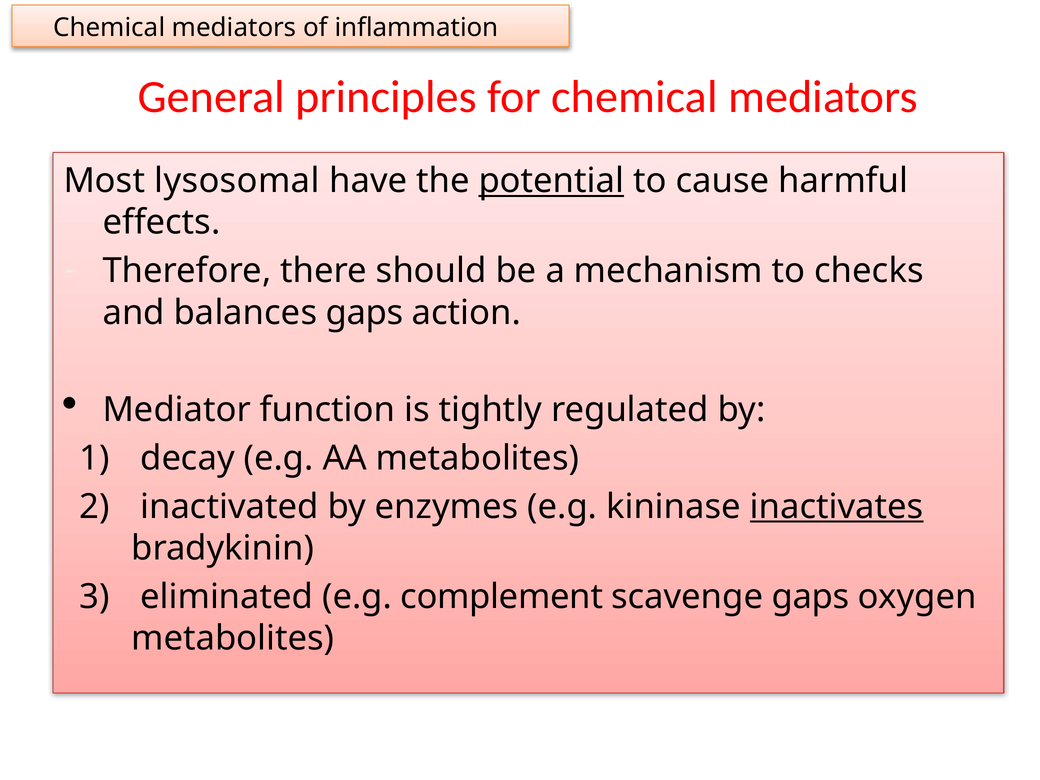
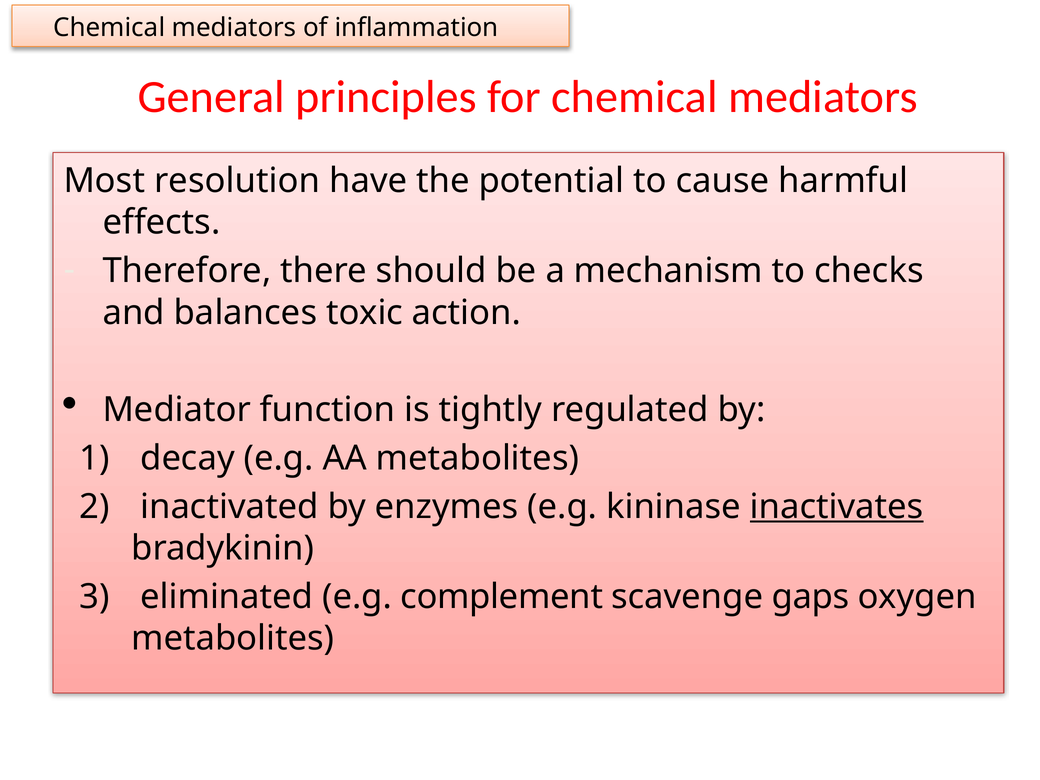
lysosomal: lysosomal -> resolution (237, 181)
potential underline: present -> none (551, 181)
balances gaps: gaps -> toxic (365, 313)
